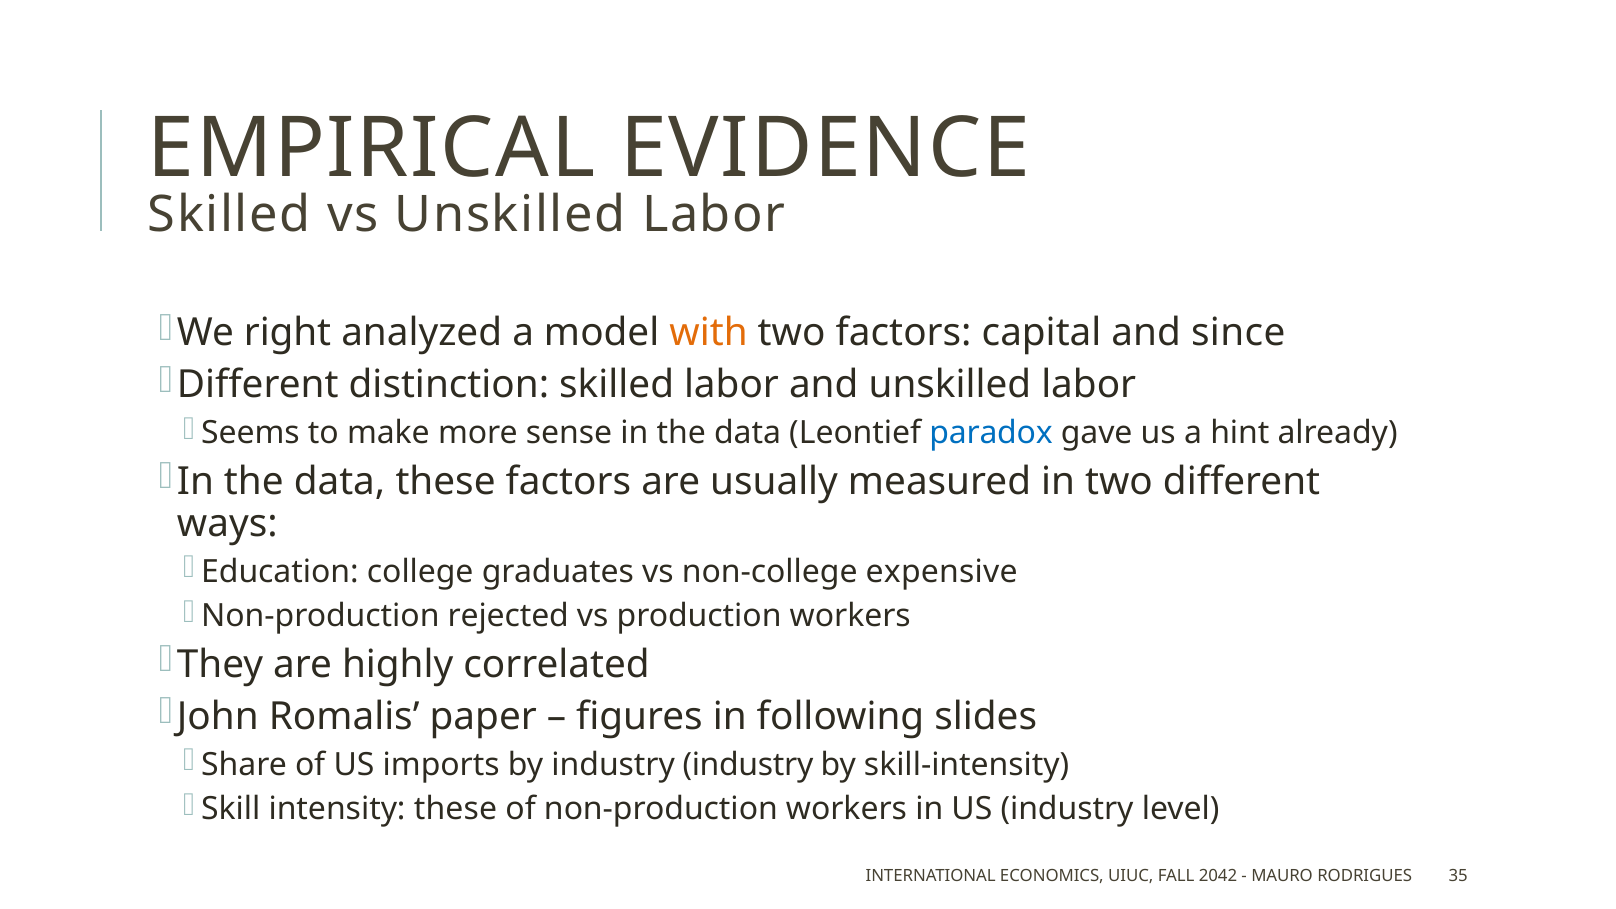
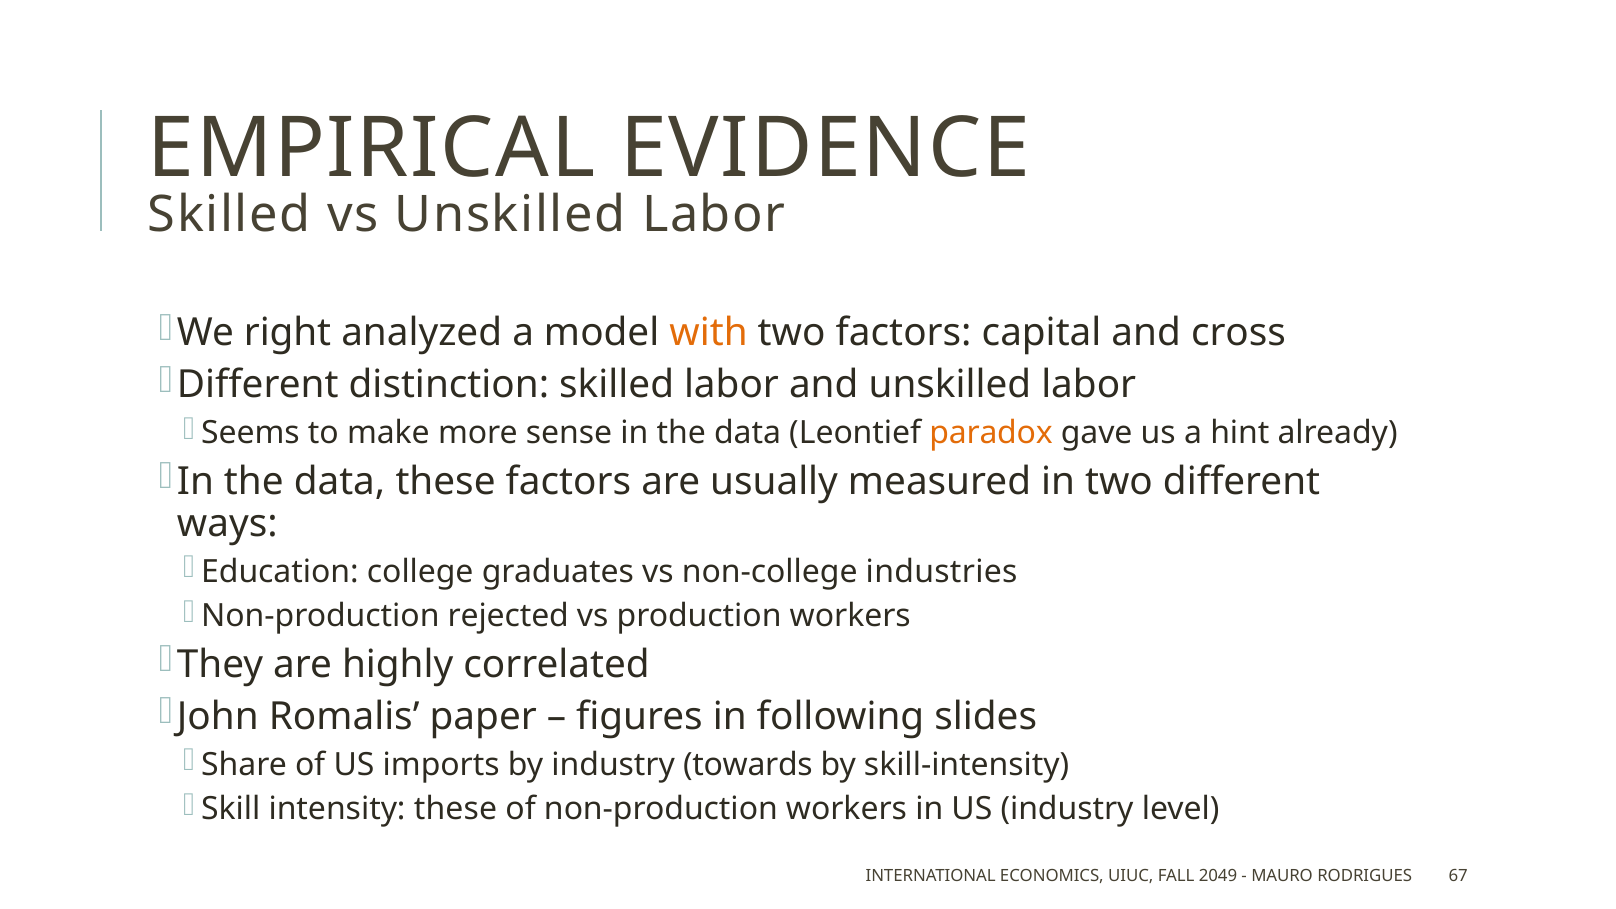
since: since -> cross (1238, 333)
paradox colour: blue -> orange (991, 433)
expensive: expensive -> industries (942, 572)
industry industry: industry -> towards (748, 765)
2042: 2042 -> 2049 (1218, 876)
35: 35 -> 67 (1458, 876)
